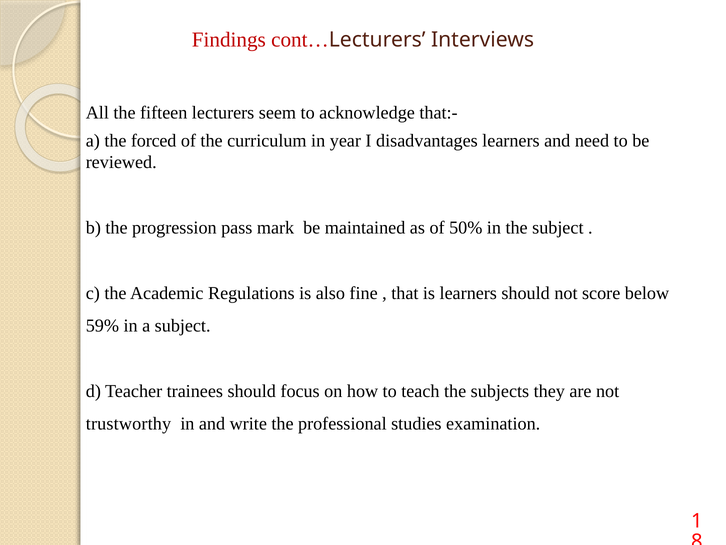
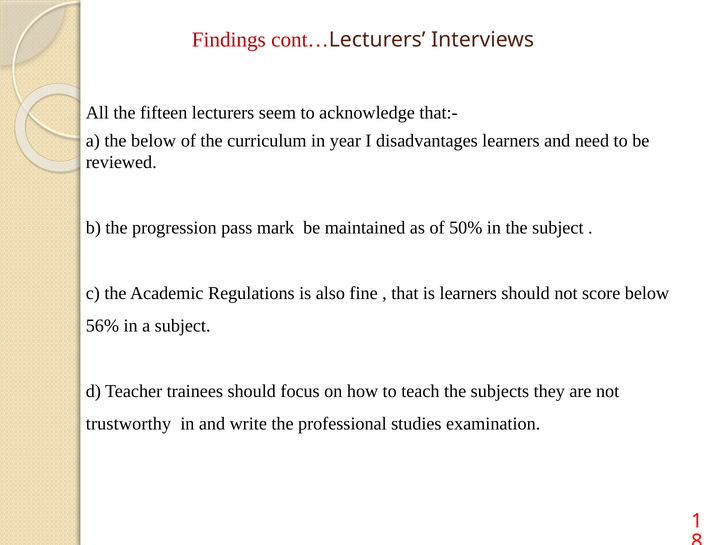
the forced: forced -> below (154, 140)
59%: 59% -> 56% (102, 326)
